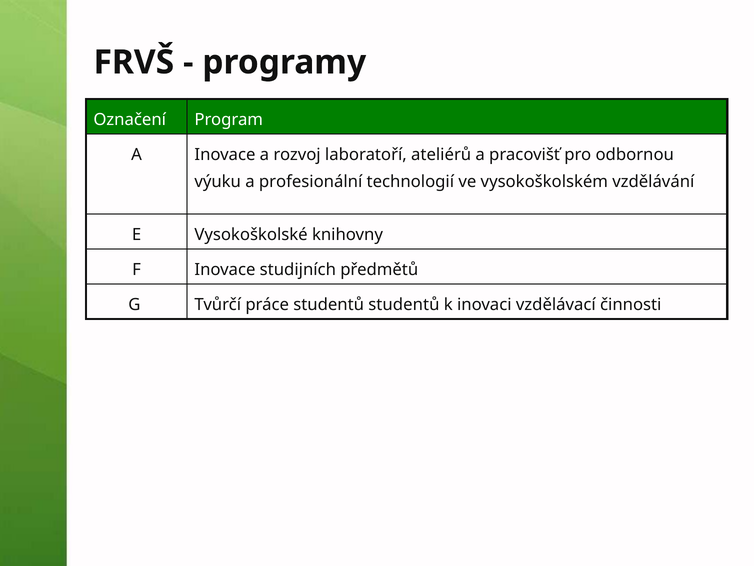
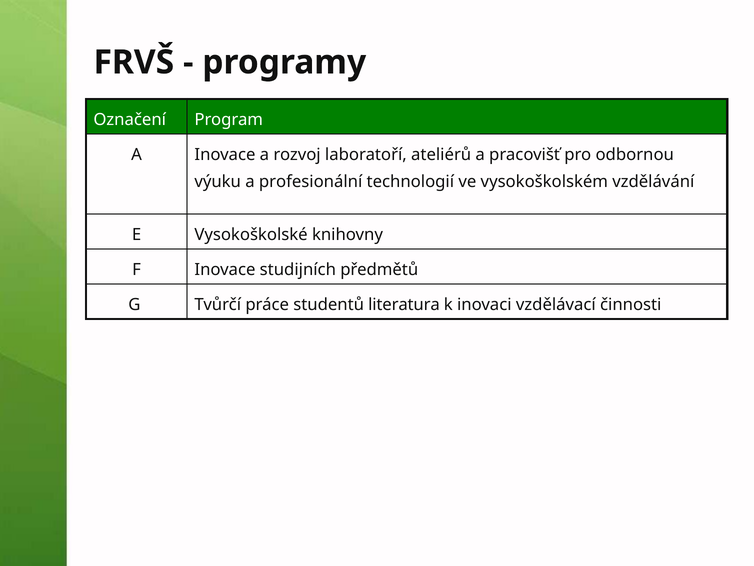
studentů studentů: studentů -> literatura (404, 305)
